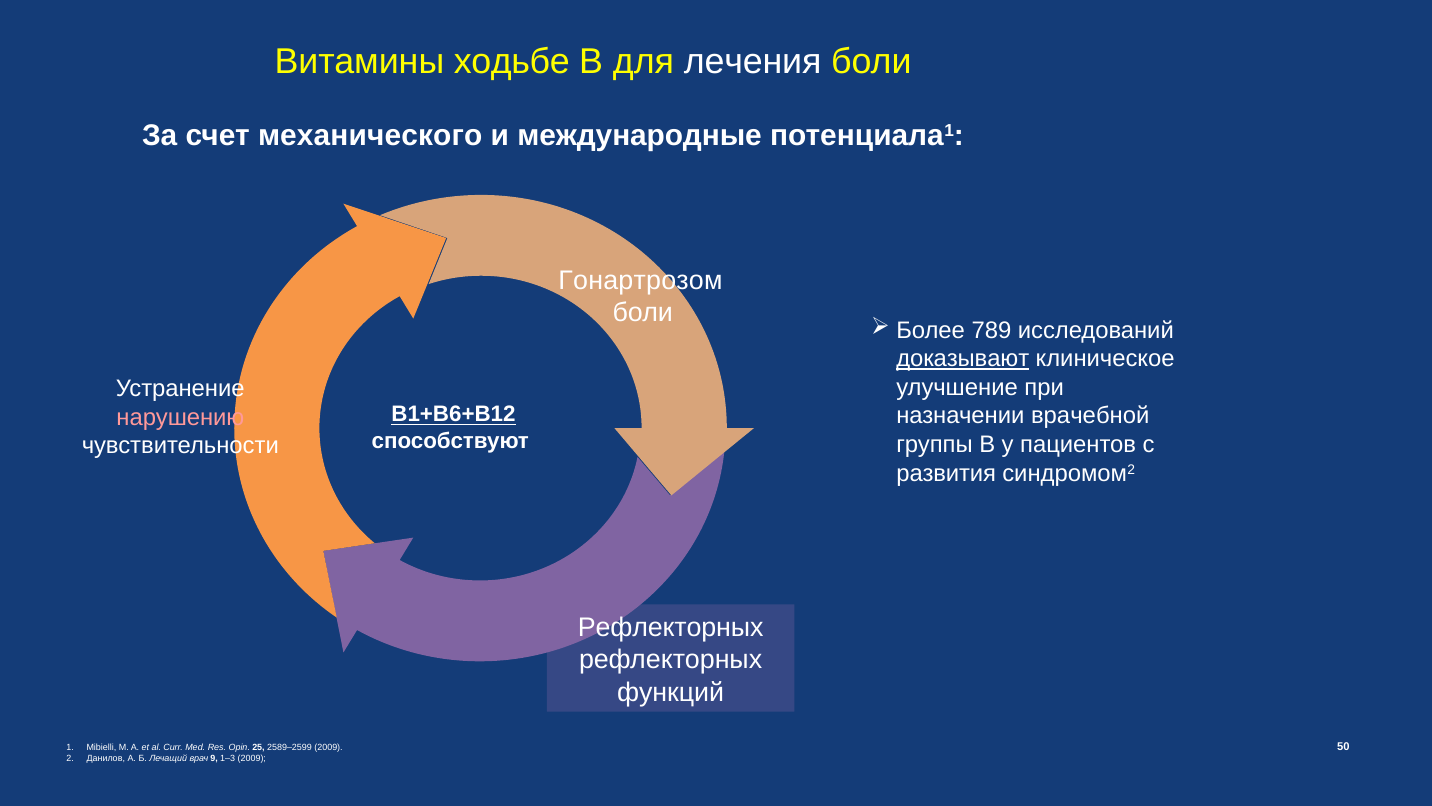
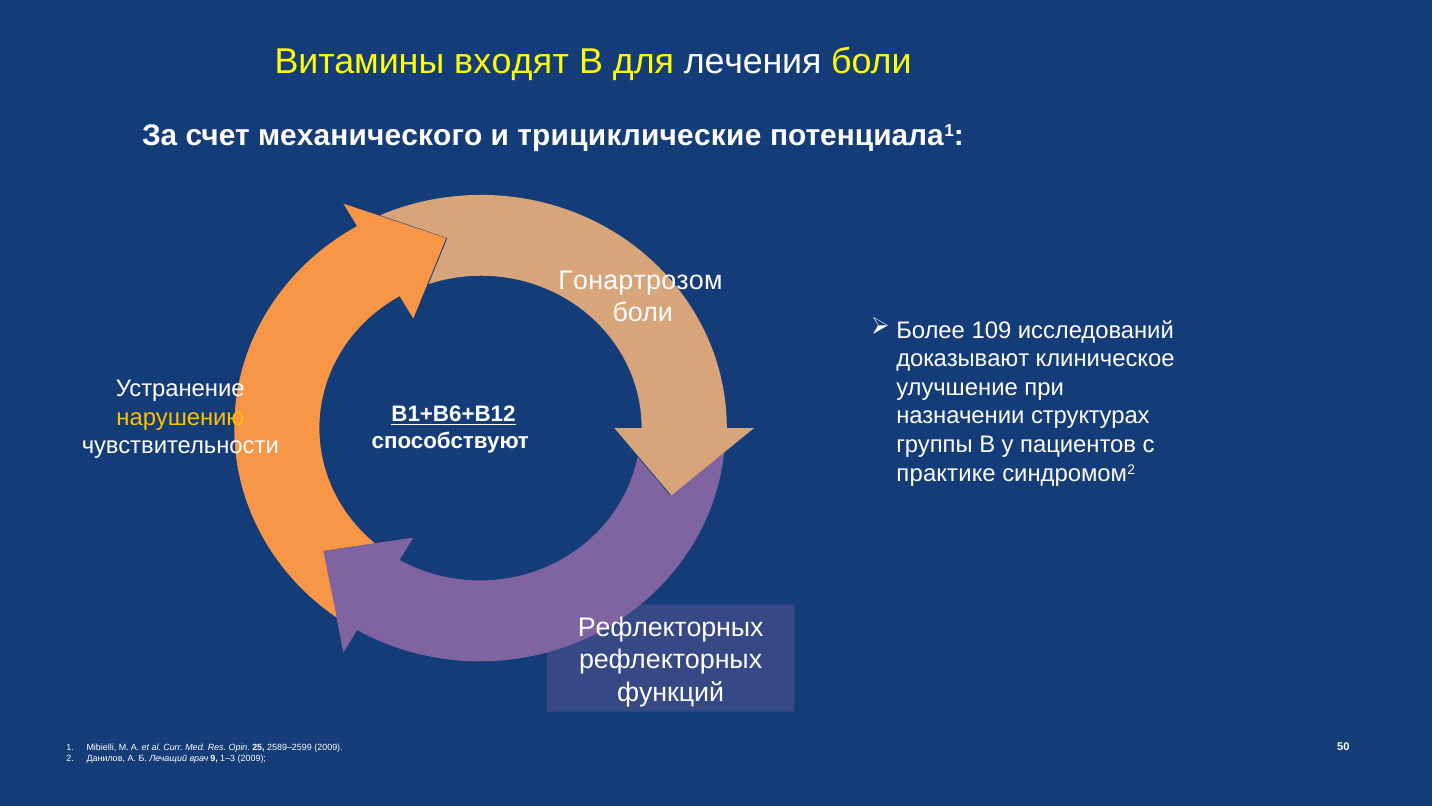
ходьбе: ходьбе -> входят (512, 62)
международные: международные -> трициклические (639, 135)
789: 789 -> 109 (991, 330)
доказывают underline: present -> none (963, 359)
врачебной: врачебной -> структурах (1090, 416)
нарушению colour: pink -> yellow (180, 417)
развития: развития -> практике (946, 473)
